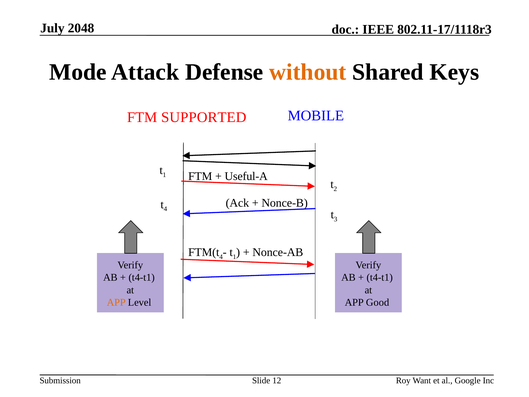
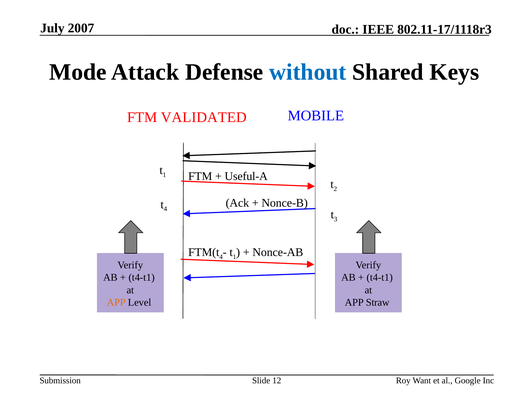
2048: 2048 -> 2007 (81, 28)
without colour: orange -> blue (308, 72)
SUPPORTED: SUPPORTED -> VALIDATED (204, 117)
Good: Good -> Straw (378, 302)
